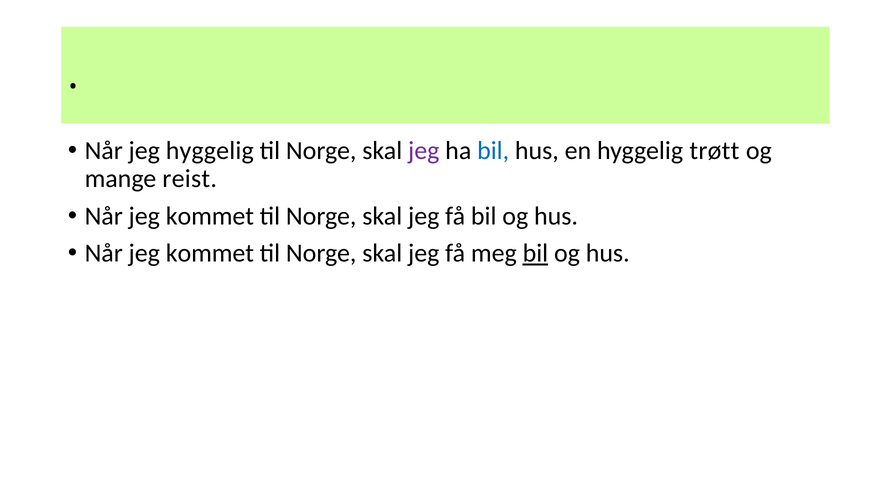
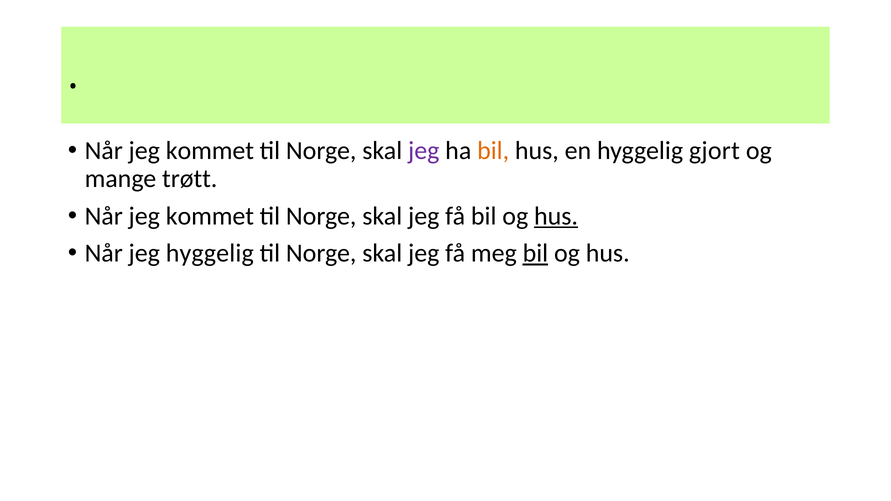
hyggelig: hyggelig -> kommet (210, 151)
bil colour: blue -> orange (493, 151)
trøtt: trøtt -> gjort (714, 151)
reist: reist -> trøtt (190, 179)
hus underline: none -> present (556, 216)
kommet: kommet -> hyggelig (210, 253)
